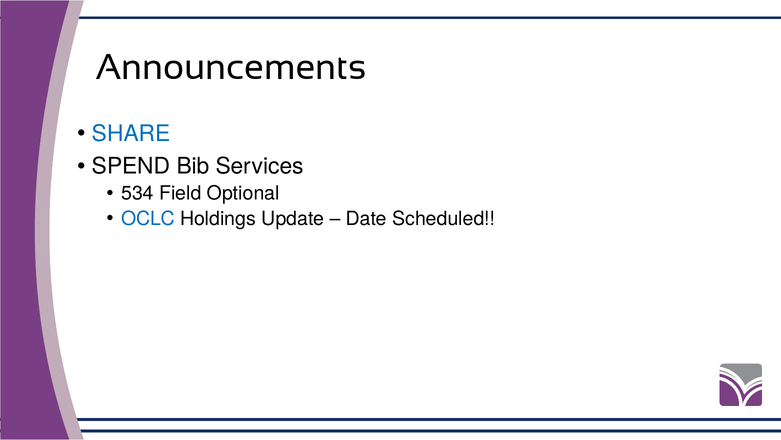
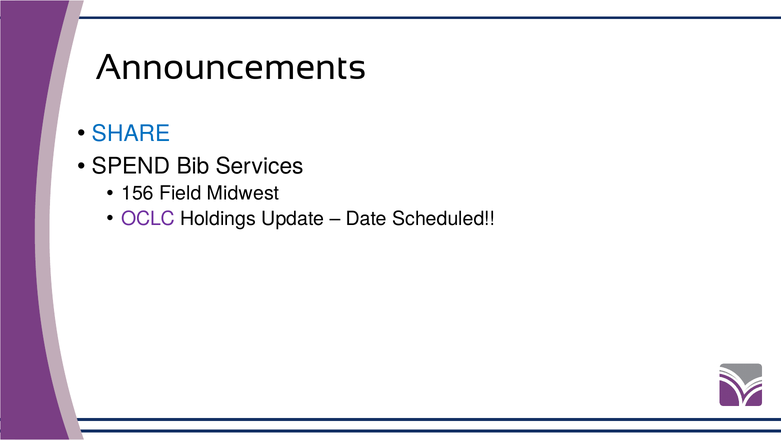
534: 534 -> 156 (138, 193)
Optional: Optional -> Midwest (243, 193)
OCLC colour: blue -> purple (148, 218)
